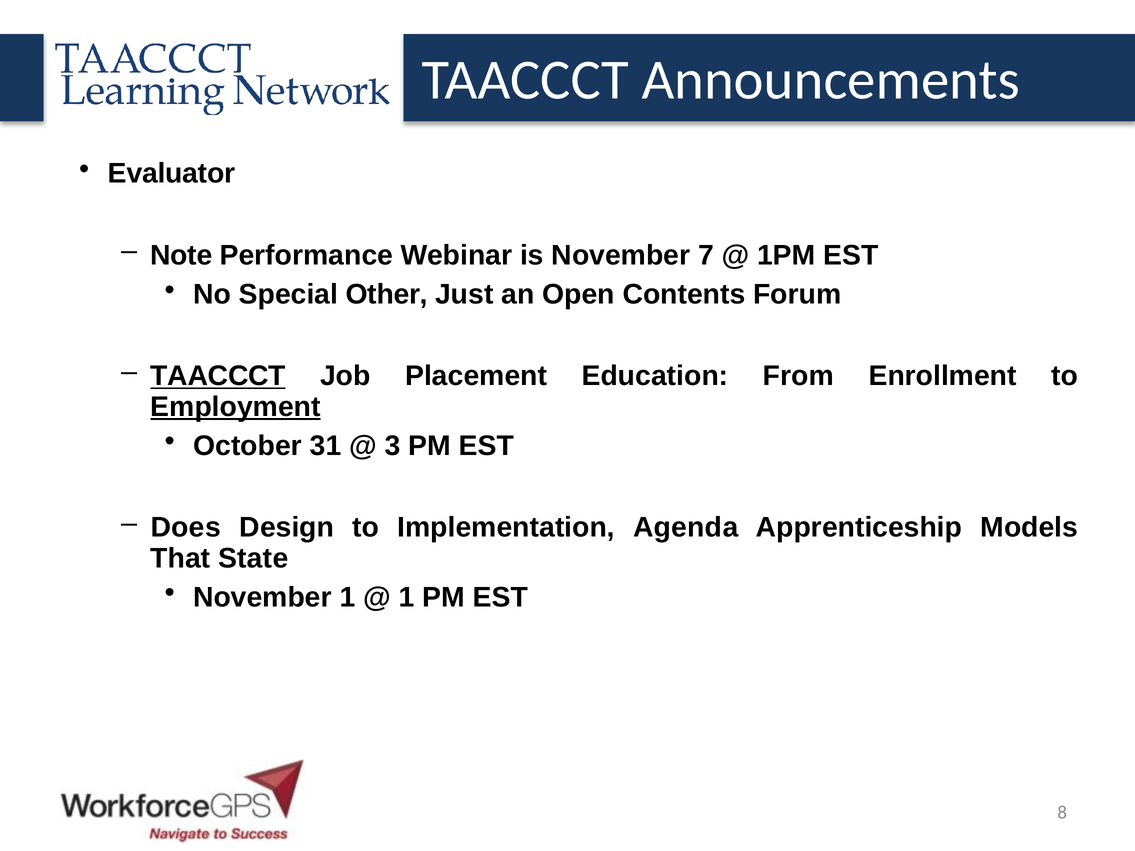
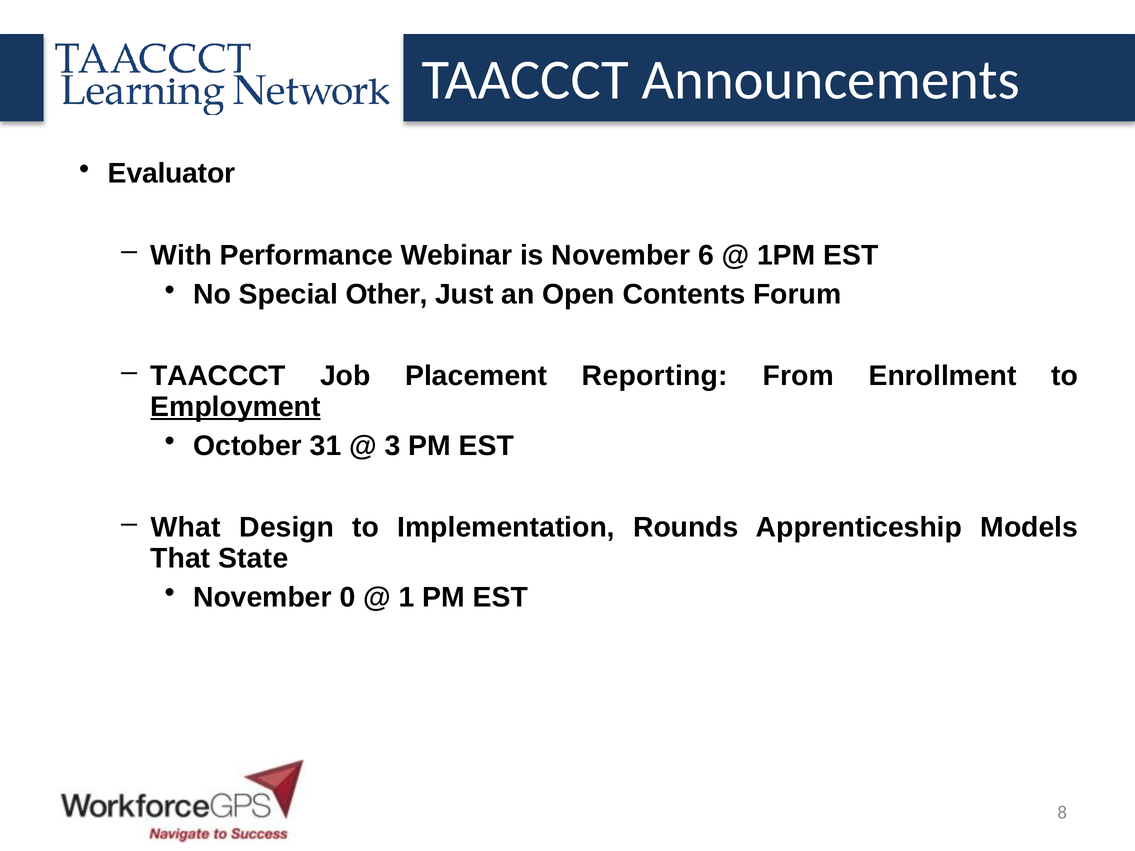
Note: Note -> With (181, 255)
7: 7 -> 6 (706, 255)
TAACCCT underline: present -> none (218, 376)
Education: Education -> Reporting (655, 376)
Does: Does -> What (186, 528)
Agenda: Agenda -> Rounds (686, 528)
November 1: 1 -> 0 (348, 597)
